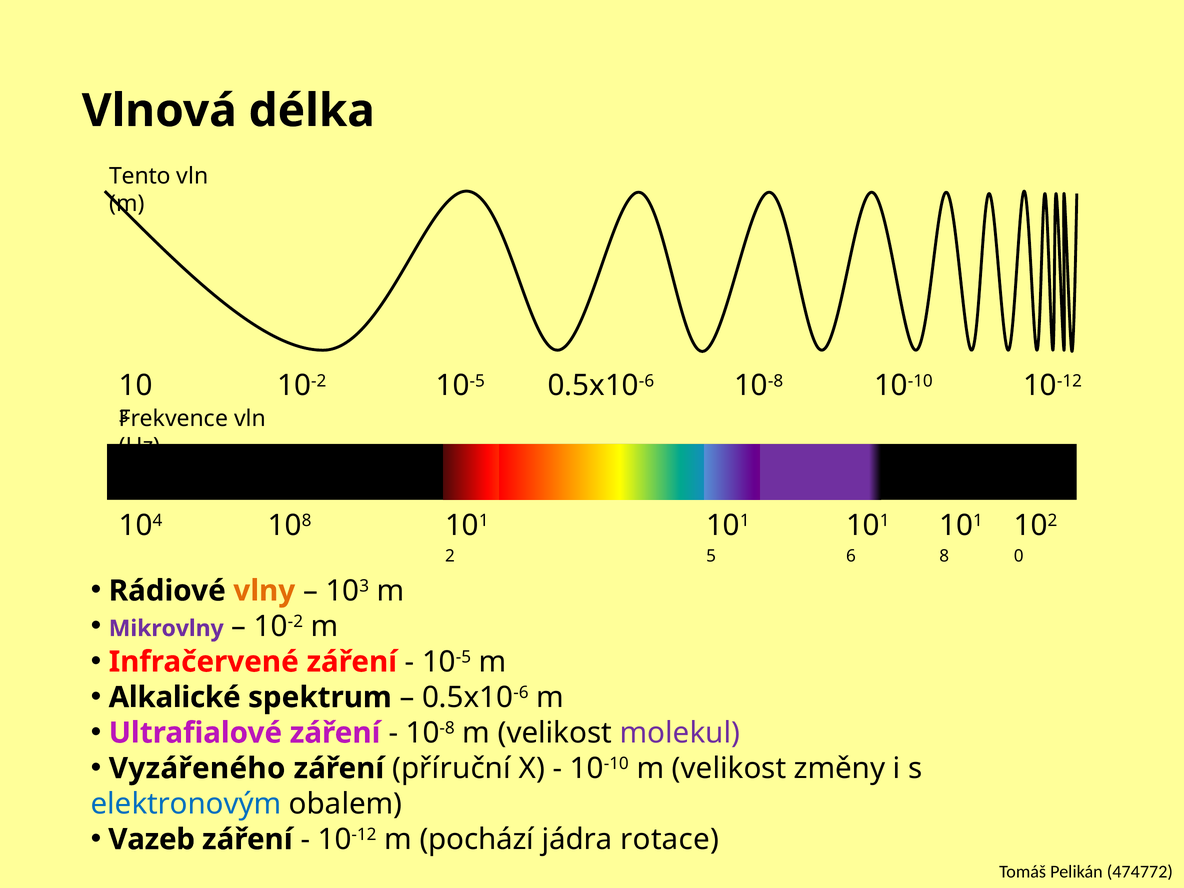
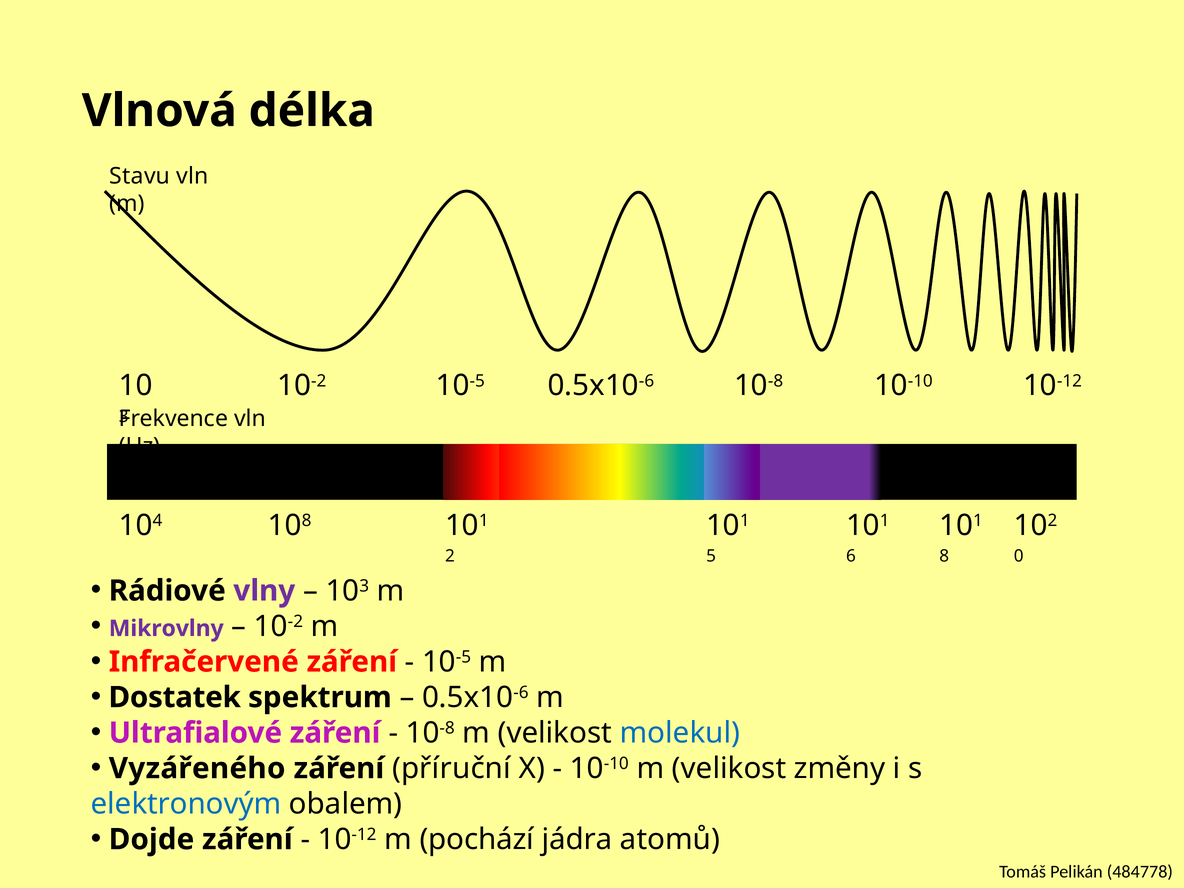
Tento: Tento -> Stavu (140, 176)
vlny colour: orange -> purple (264, 591)
Alkalické: Alkalické -> Dostatek (175, 697)
molekul colour: purple -> blue (680, 733)
Vazeb: Vazeb -> Dojde (151, 839)
rotace: rotace -> atomů (670, 839)
474772: 474772 -> 484778 (1140, 872)
